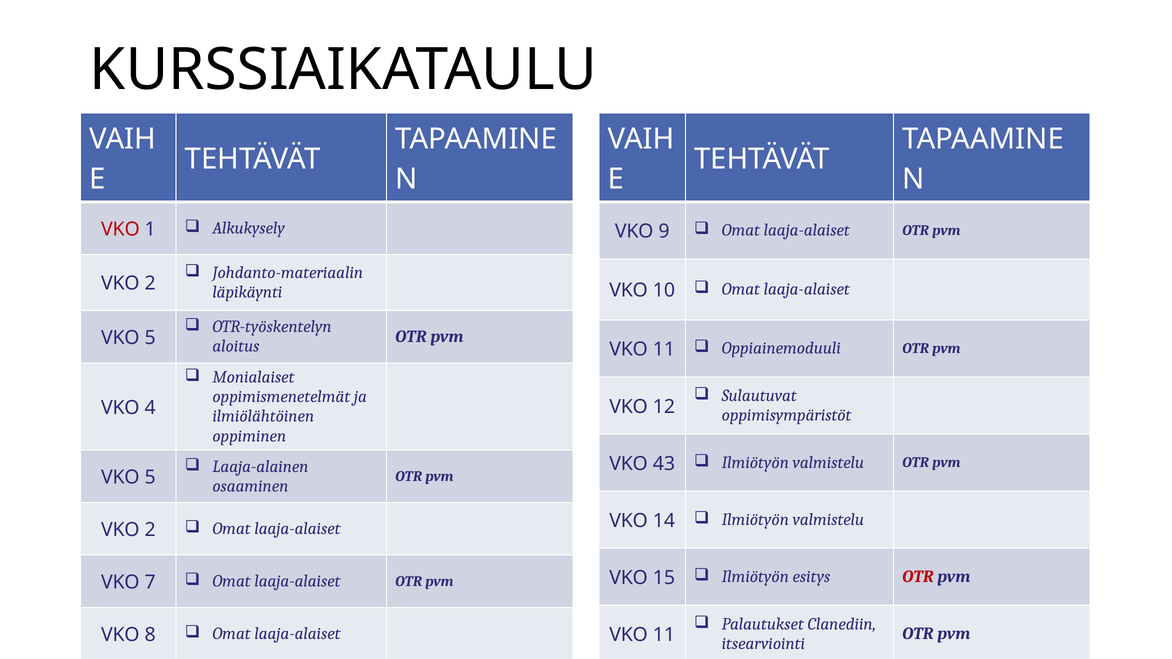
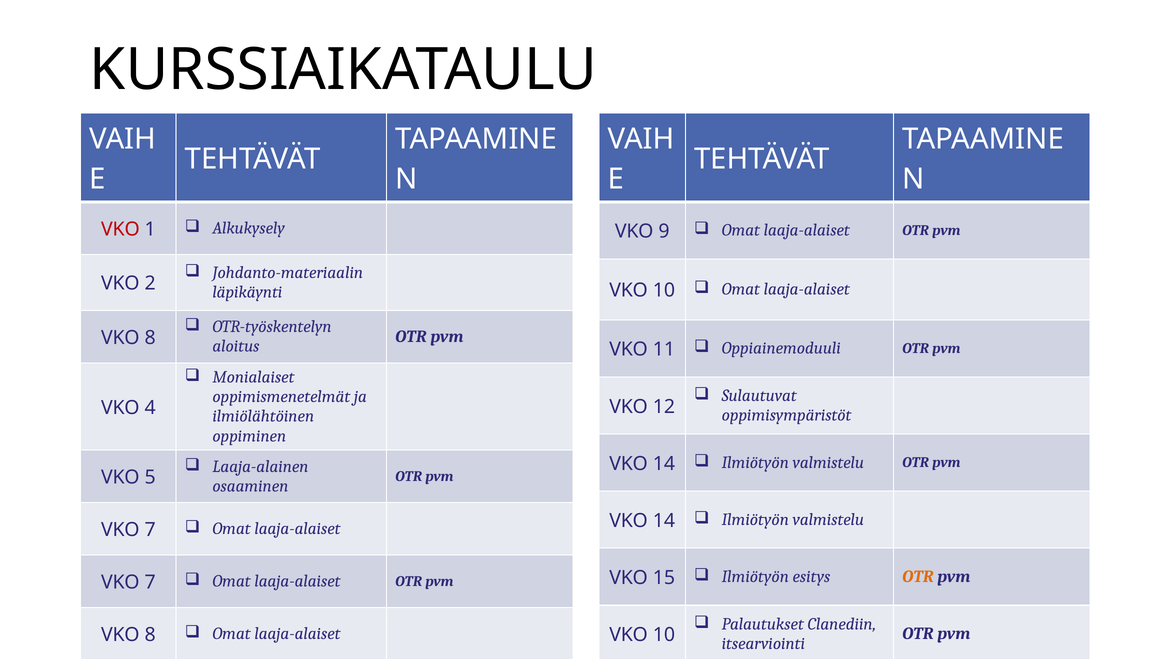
5: 5 -> 8 (150, 338)
43: 43 -> 14 (664, 464)
2: 2 -> 7 (150, 530)
OTR colour: red -> orange (918, 577)
11: 11 -> 10 (664, 635)
